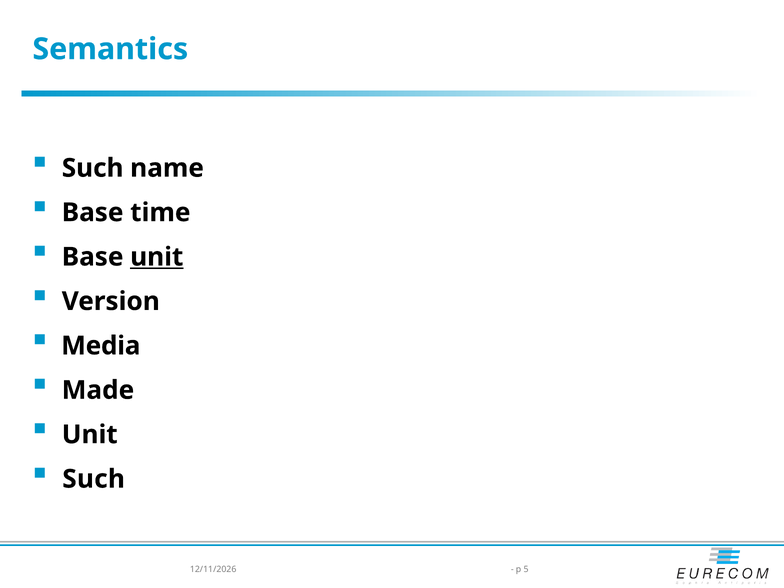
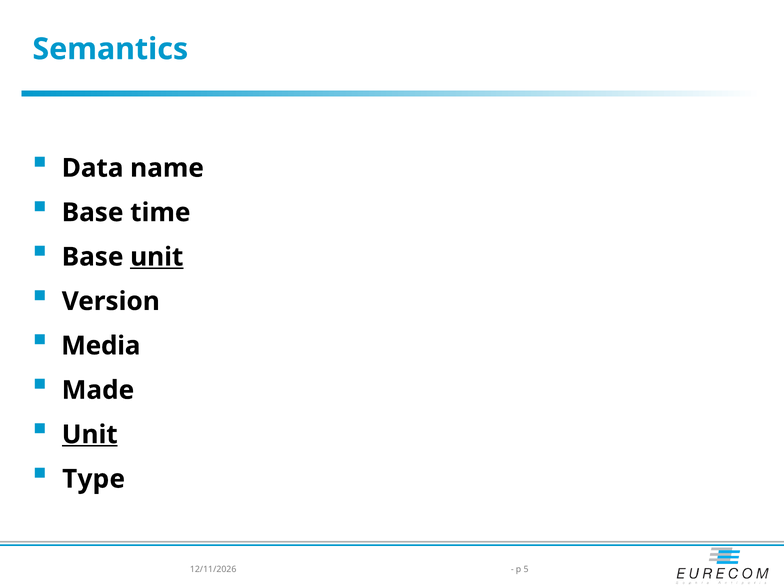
Such: Such -> Data (93, 168)
Unit underline: none -> present (90, 435)
Such: Such -> Type (94, 479)
